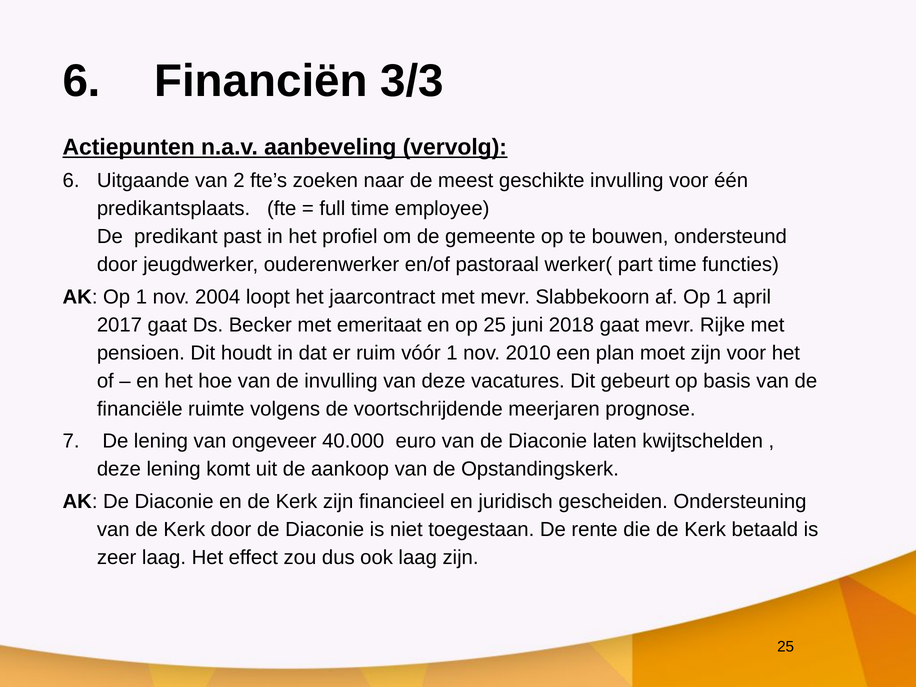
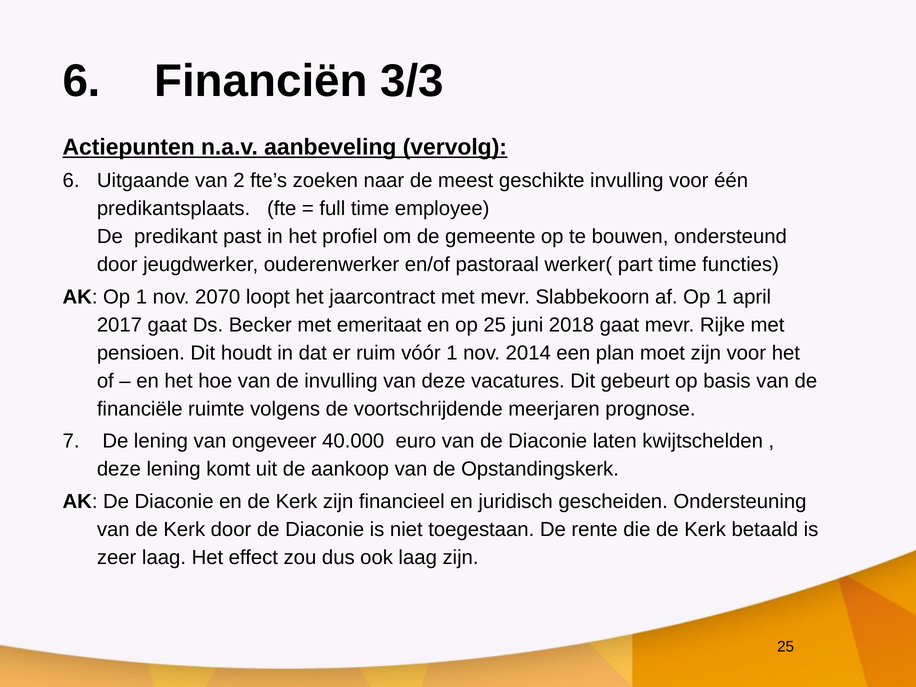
2004: 2004 -> 2070 (218, 297)
2010: 2010 -> 2014 (528, 353)
